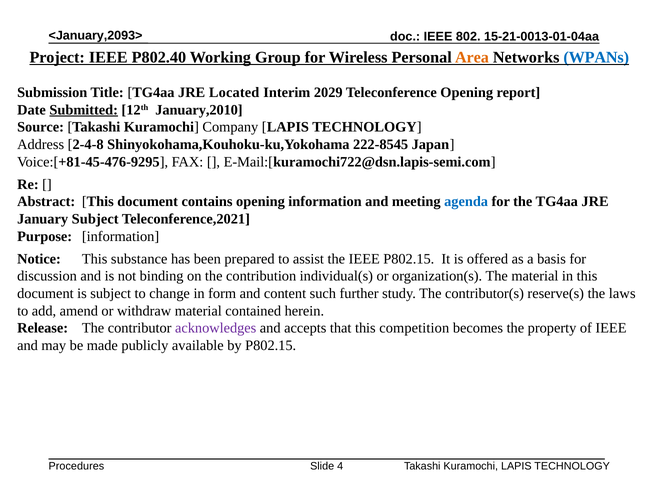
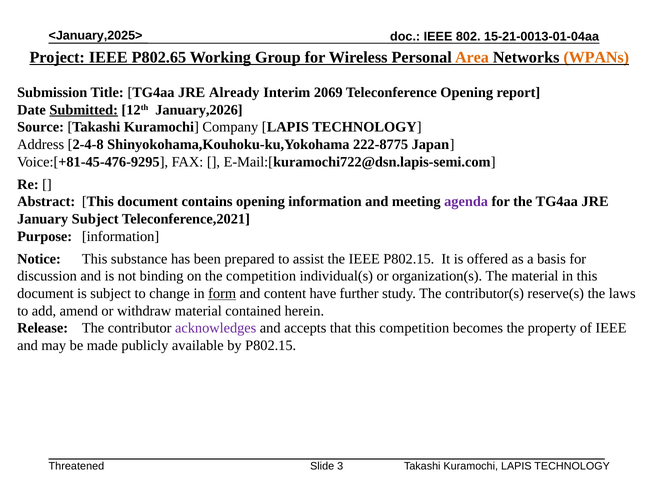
<January,2093>: <January,2093> -> <January,2025> (96, 35)
P802.40: P802.40 -> P802.65 (159, 57)
WPANs colour: blue -> orange (596, 57)
Located: Located -> Already (234, 93)
2029: 2029 -> 2069 (328, 93)
January,2010: January,2010 -> January,2026 (199, 110)
222-8545: 222-8545 -> 222-8775 (381, 145)
agenda colour: blue -> purple (466, 202)
the contribution: contribution -> competition (261, 276)
form underline: none -> present (222, 294)
such: such -> have (323, 294)
Procedures: Procedures -> Threatened (76, 466)
4: 4 -> 3 (340, 466)
